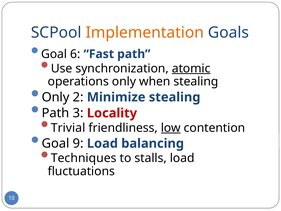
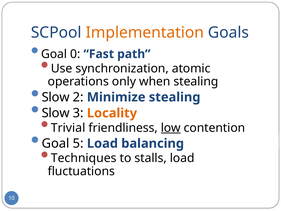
6: 6 -> 0 (75, 54)
atomic underline: present -> none (191, 68)
Only: Only -> Slow (56, 97)
Path: Path -> Slow (56, 113)
Locality colour: red -> orange (112, 113)
9: 9 -> 5 (78, 143)
